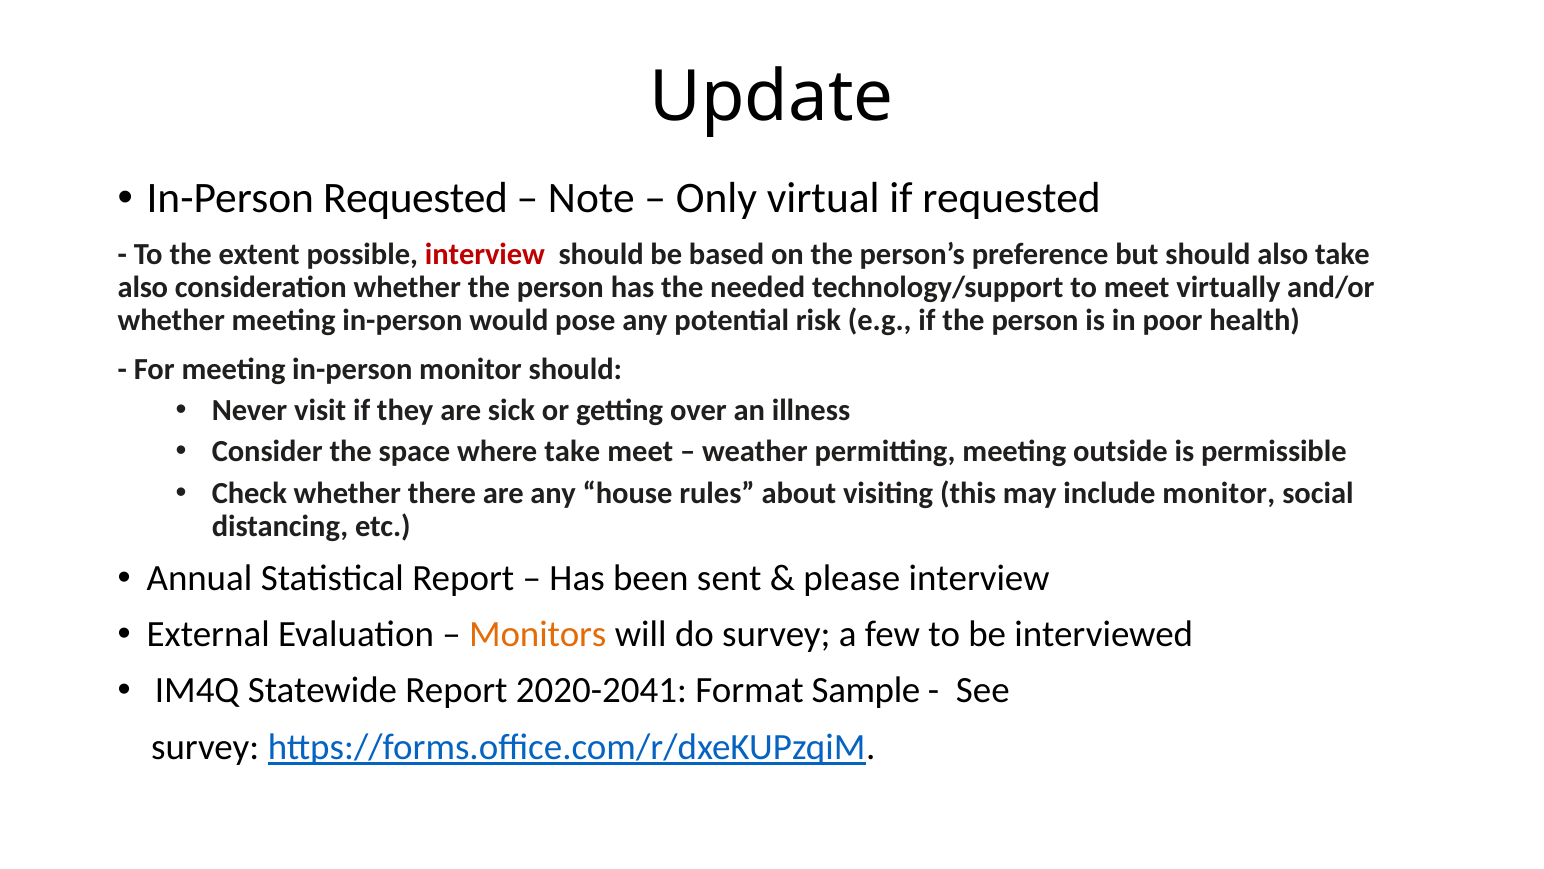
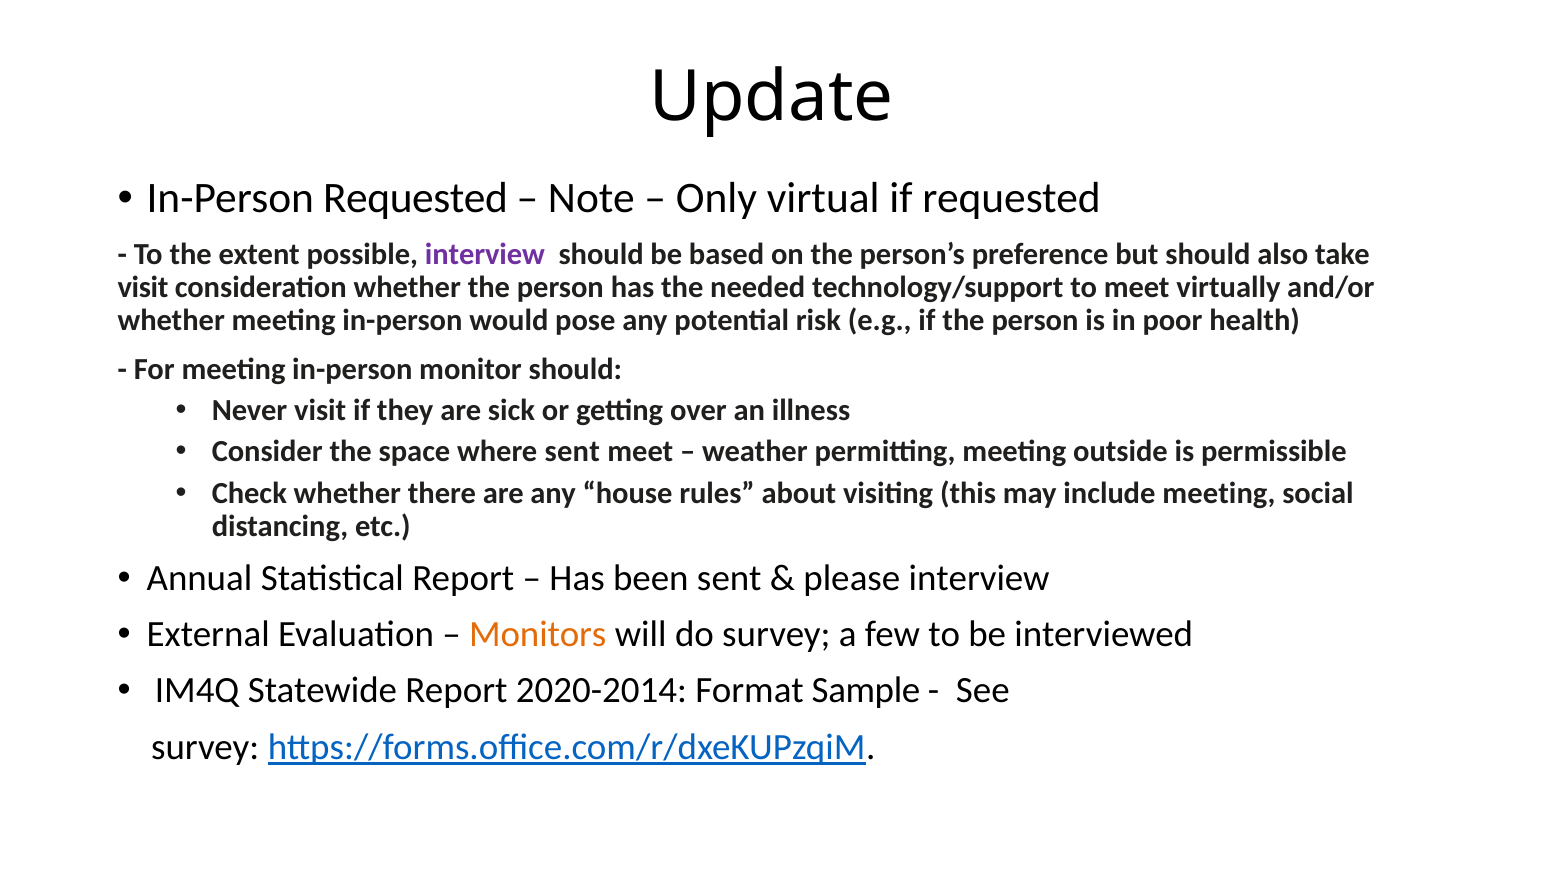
interview colour: red -> purple (485, 254)
also: also -> visit (143, 287)
where take: take -> sent (572, 452)
include monitor: monitor -> meeting (1219, 493)
2020-2041: 2020-2041 -> 2020-2014 (601, 690)
